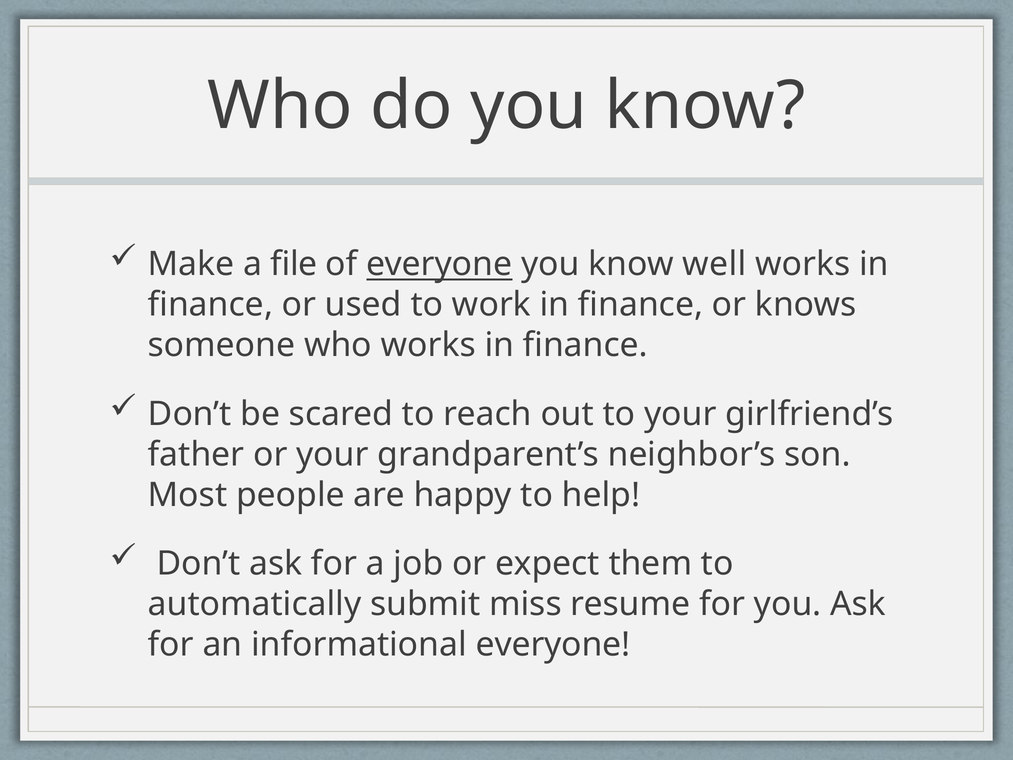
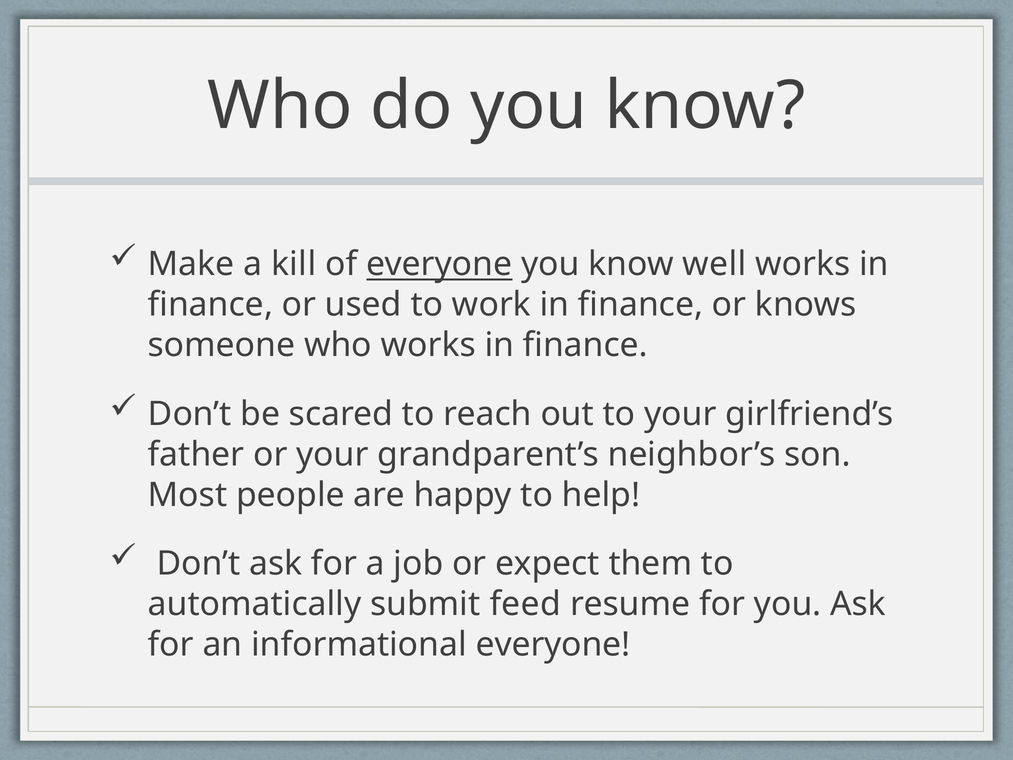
file: file -> kill (294, 264)
miss: miss -> feed (525, 604)
